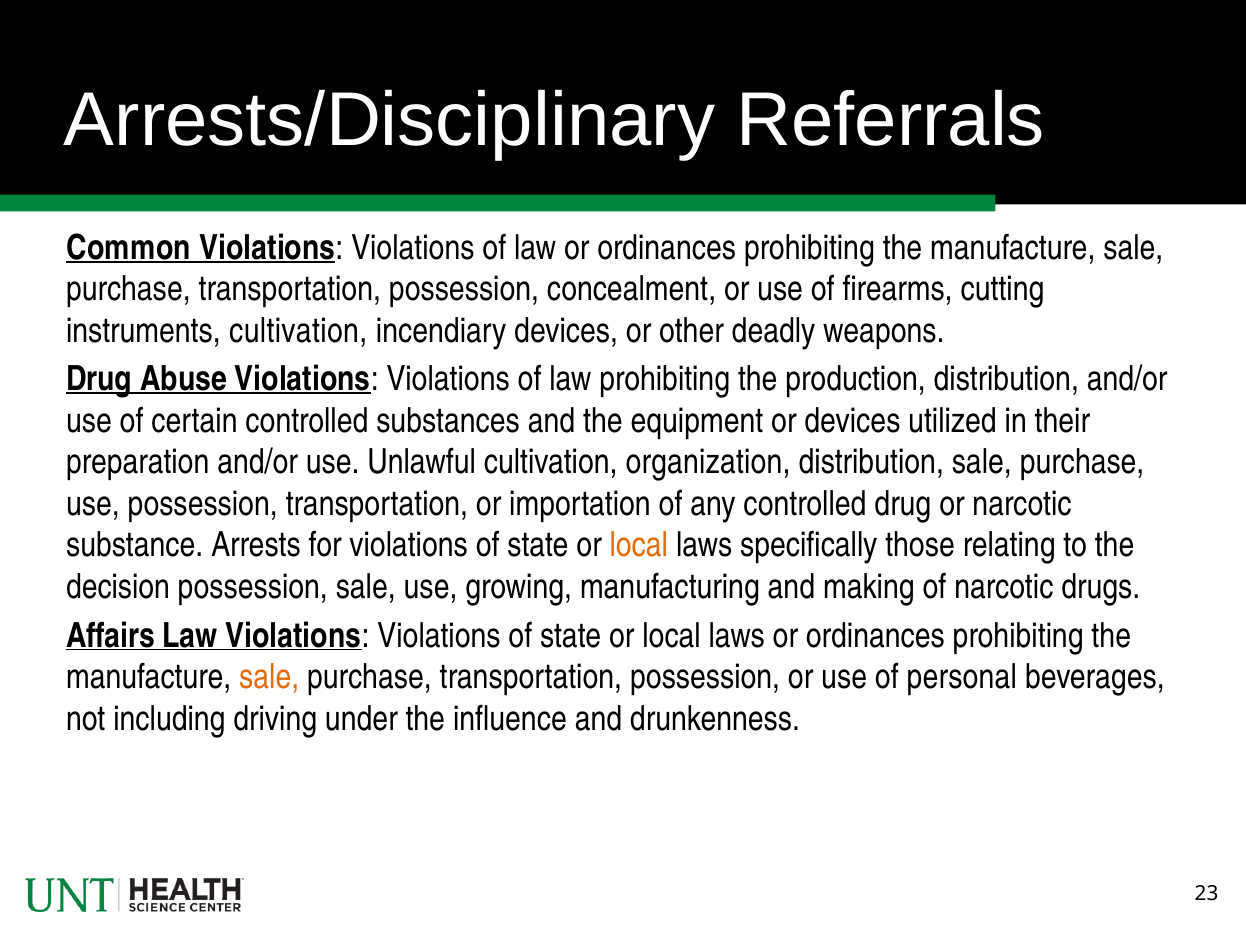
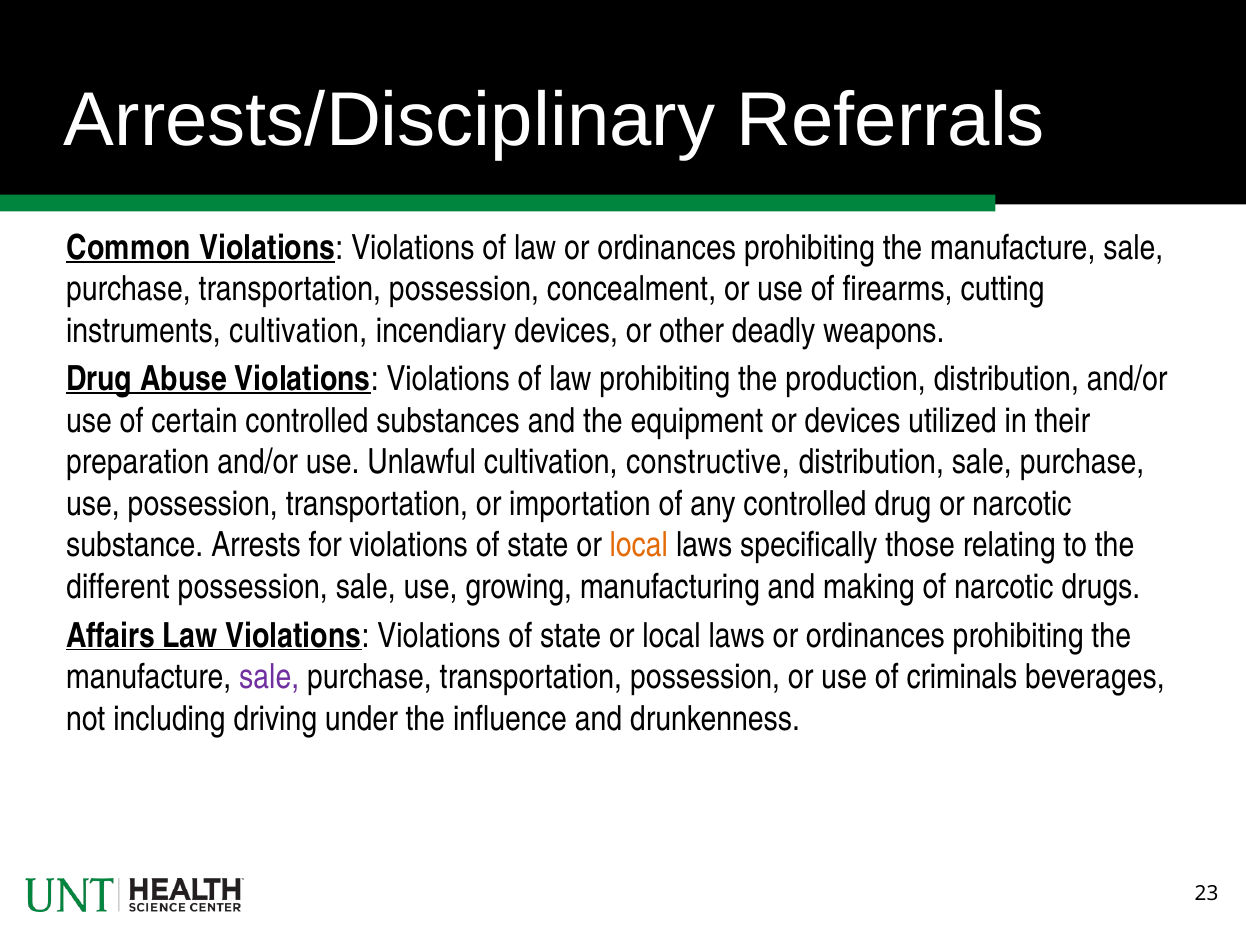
organization: organization -> constructive (708, 462)
decision: decision -> different (118, 587)
sale colour: orange -> purple (269, 677)
personal: personal -> criminals (962, 677)
